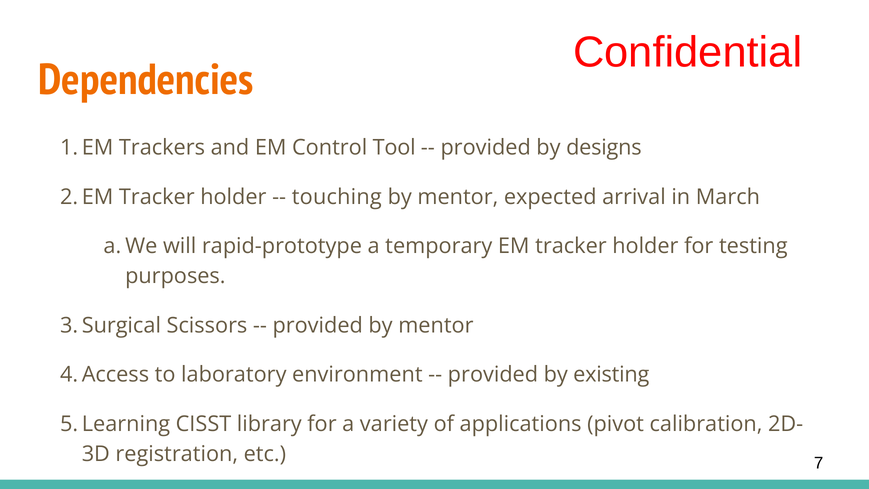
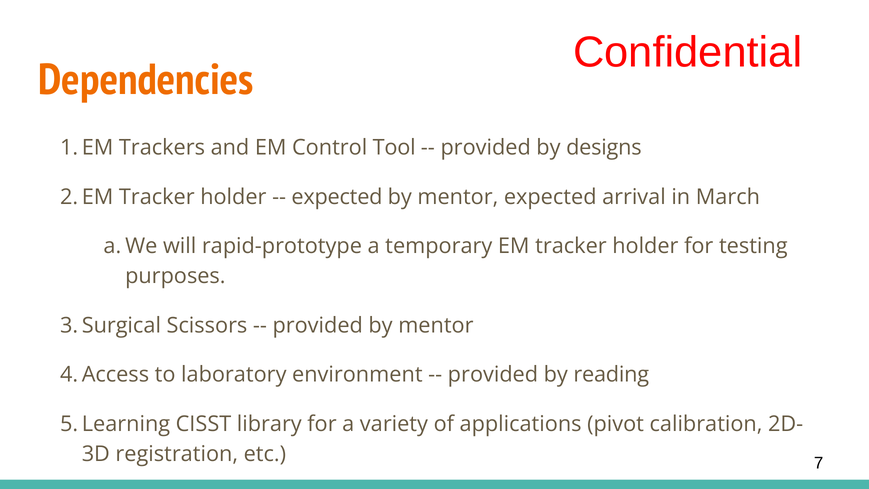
touching: touching -> expected (337, 197)
existing: existing -> reading (611, 375)
